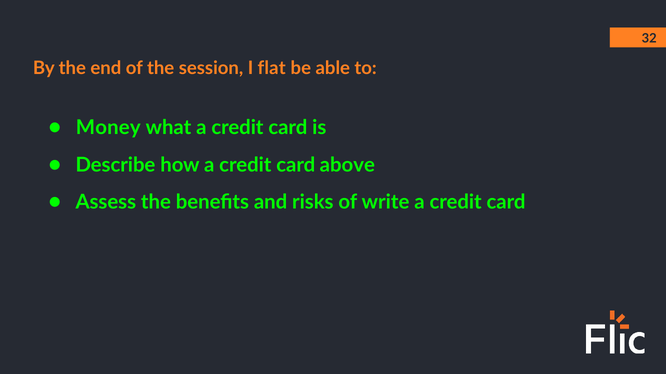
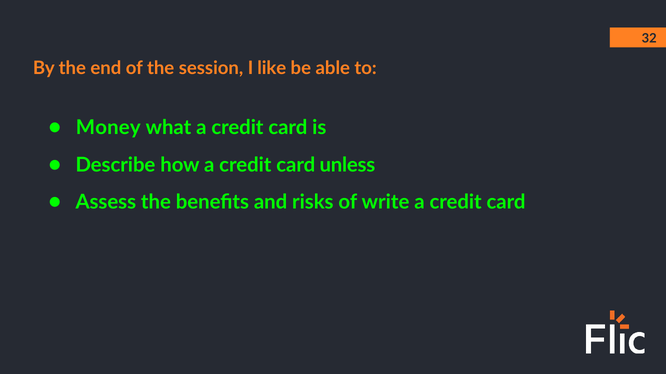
flat: flat -> like (272, 68)
above: above -> unless (347, 165)
